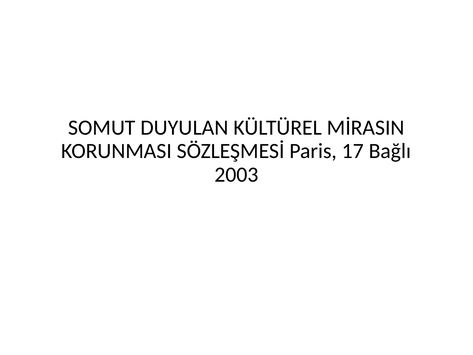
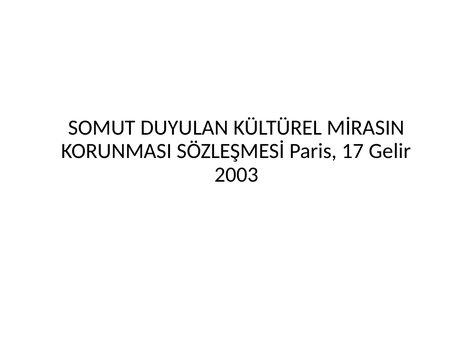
Bağlı: Bağlı -> Gelir (390, 151)
